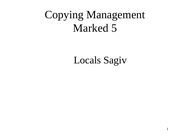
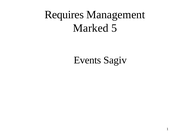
Copying: Copying -> Requires (64, 15)
Locals: Locals -> Events (87, 60)
